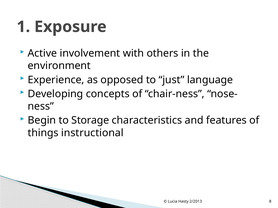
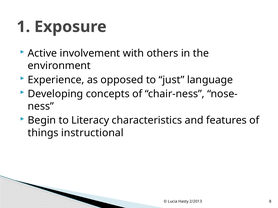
Storage: Storage -> Literacy (90, 121)
